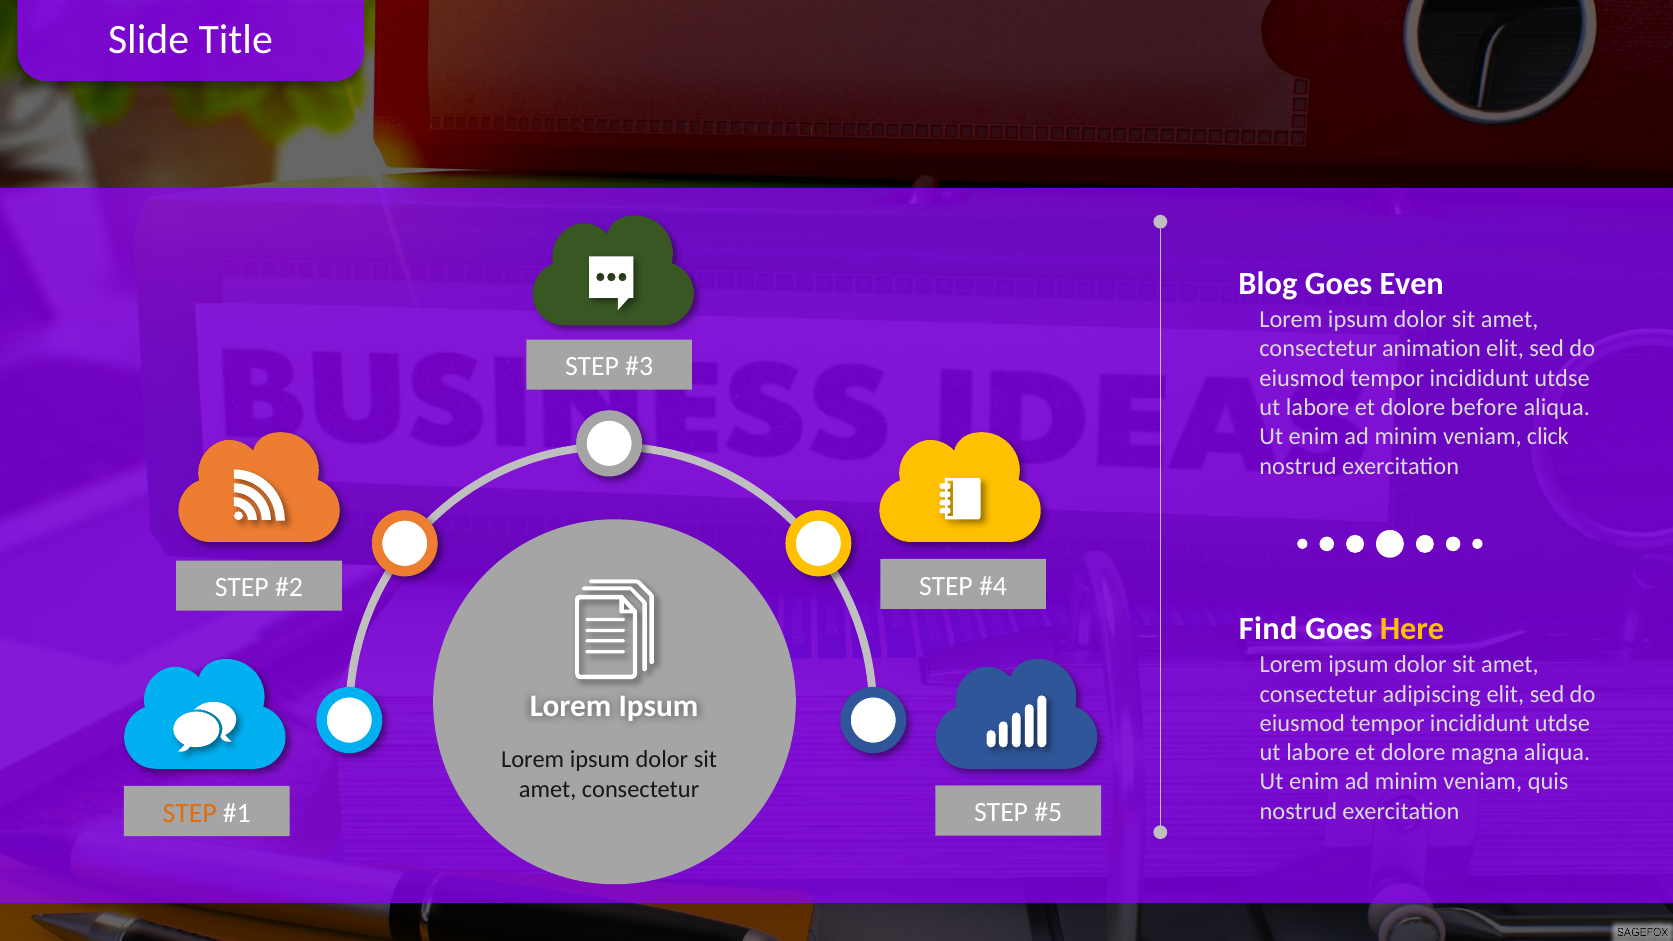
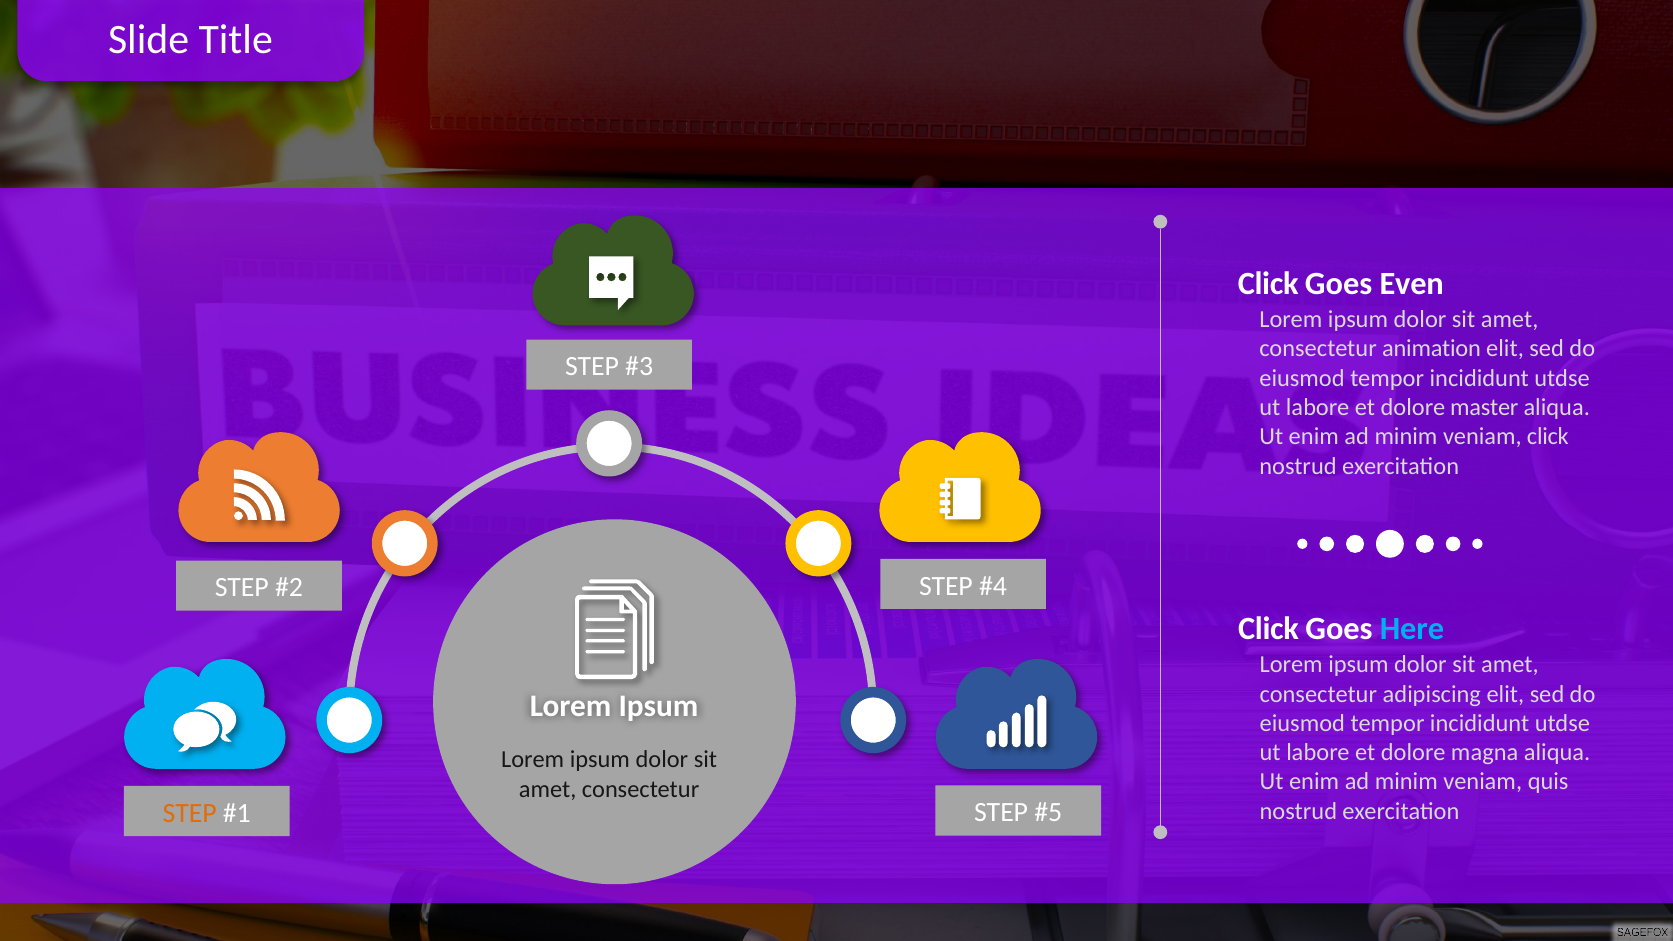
Blog: Blog -> Click (1268, 283)
before: before -> master (1484, 407)
Find: Find -> Click (1268, 629)
Here colour: yellow -> light blue (1412, 629)
